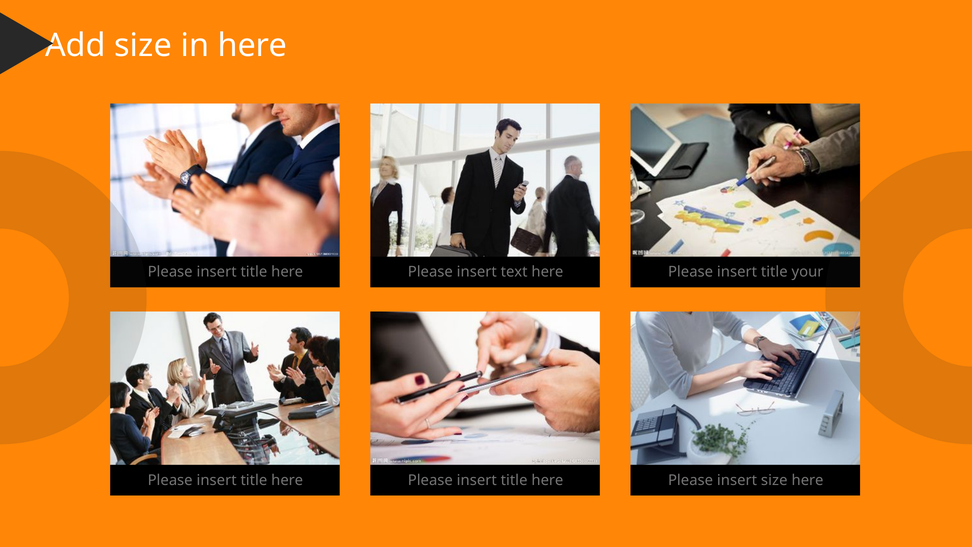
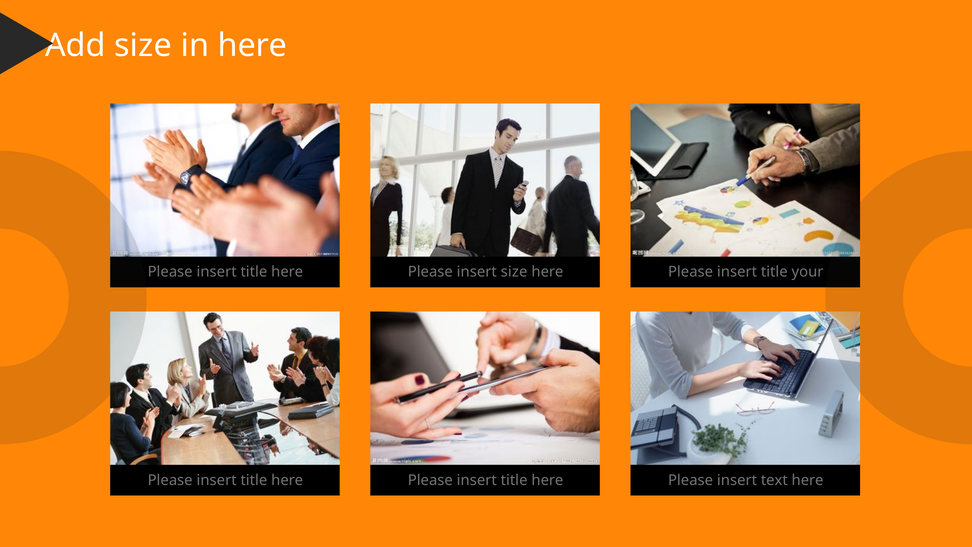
insert text: text -> size (514, 272)
insert size: size -> text (774, 480)
